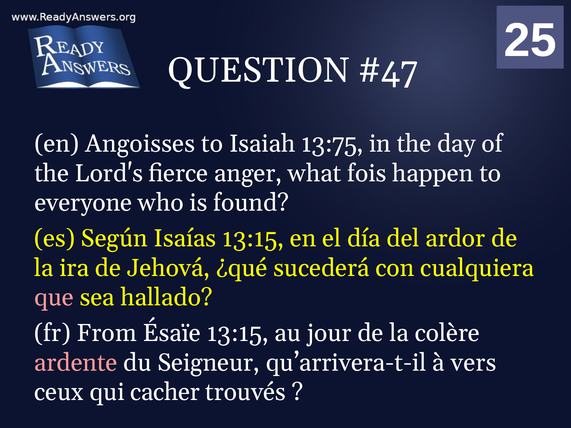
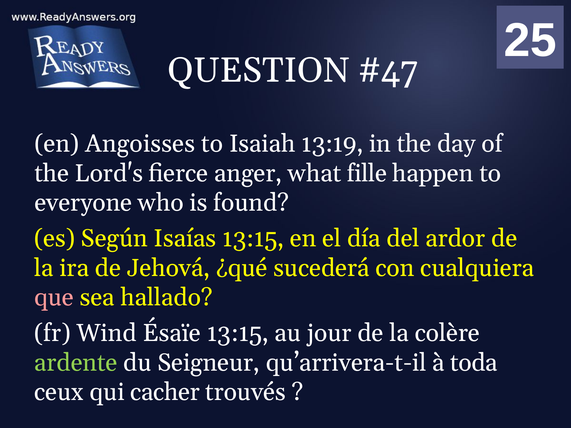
13:75: 13:75 -> 13:19 (332, 144)
fois: fois -> fille (367, 173)
From: From -> Wind (107, 333)
ardente colour: pink -> light green (76, 363)
vers: vers -> toda (474, 363)
